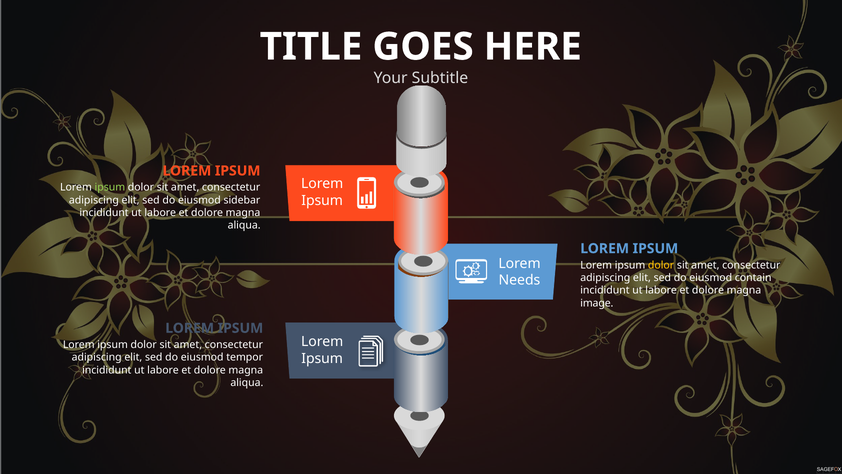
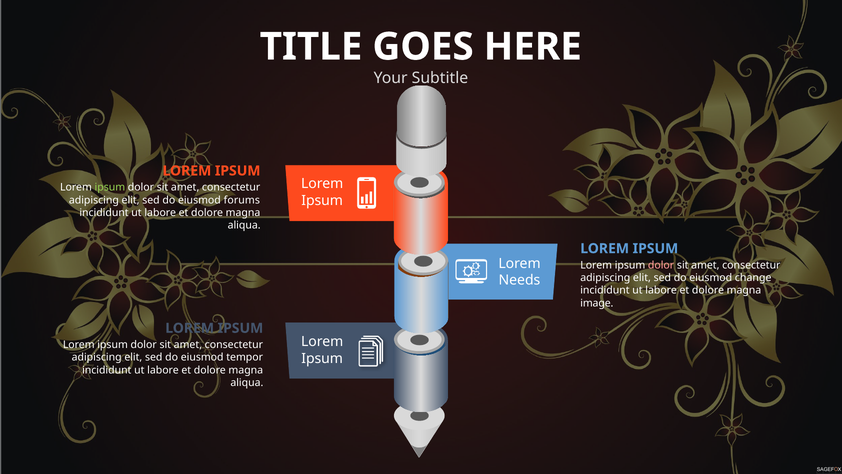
sidebar: sidebar -> forums (242, 200)
dolor colour: yellow -> pink (661, 265)
contain: contain -> change (753, 278)
